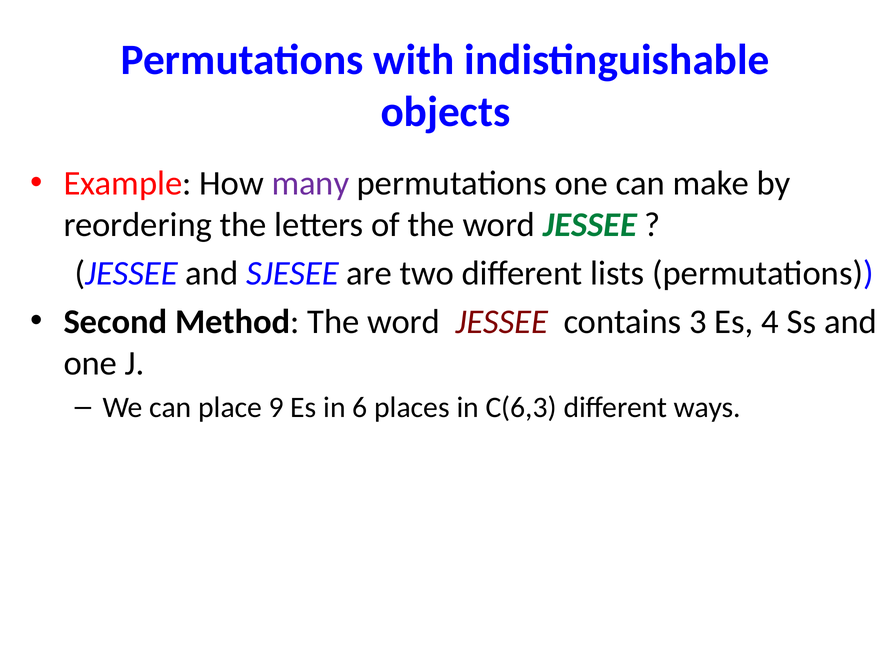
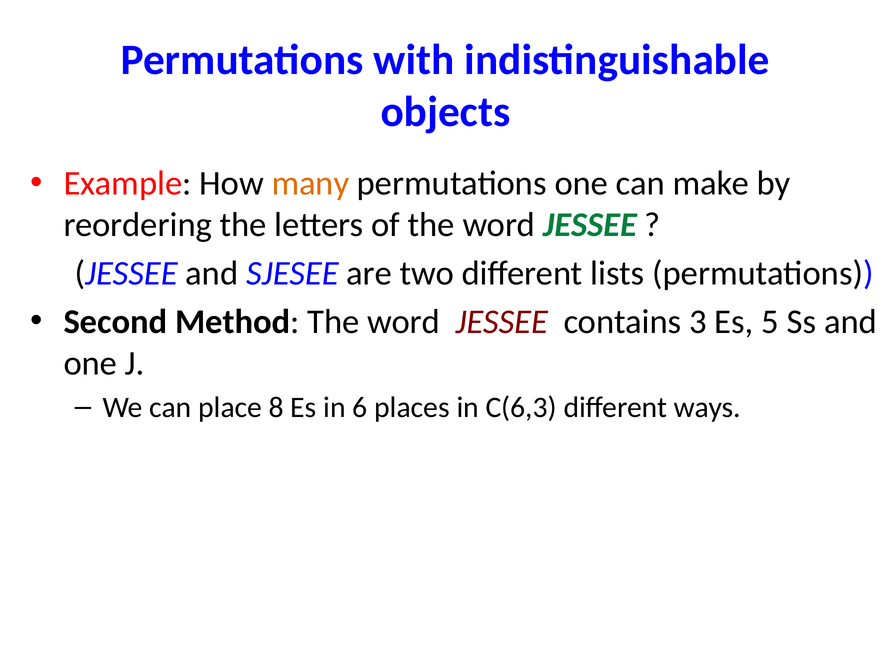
many colour: purple -> orange (310, 184)
4: 4 -> 5 (770, 322)
9: 9 -> 8 (276, 408)
